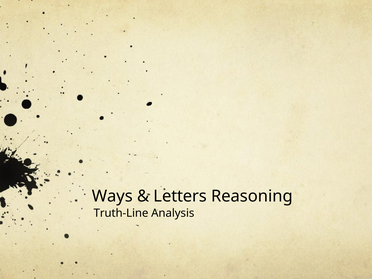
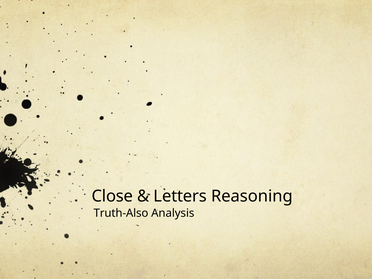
Ways: Ways -> Close (112, 196)
Truth-Line: Truth-Line -> Truth-Also (121, 213)
